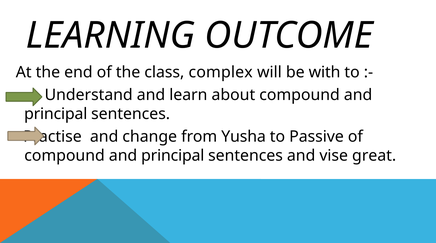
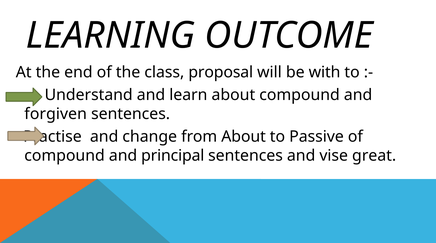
complex: complex -> proposal (221, 72)
principal: principal -> forgiven (56, 114)
from Yusha: Yusha -> About (244, 137)
